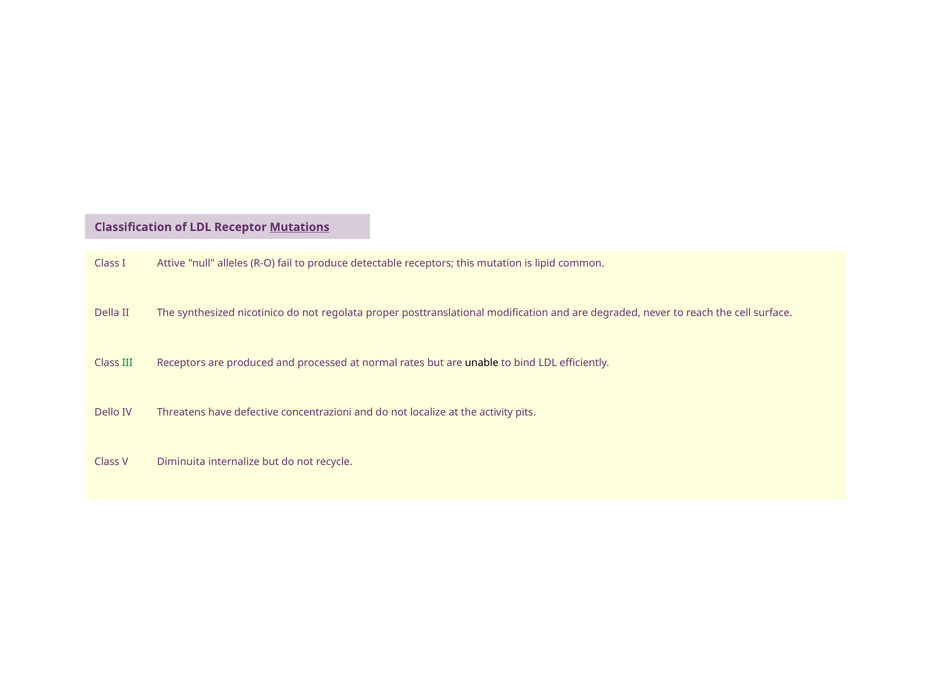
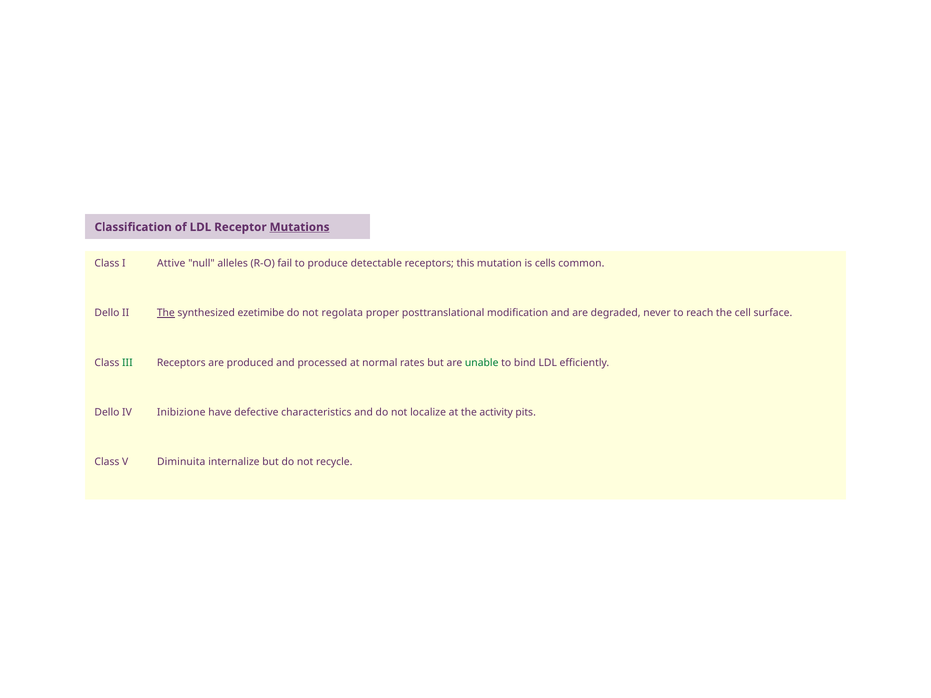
lipid: lipid -> cells (545, 263)
Della: Della -> Dello (107, 313)
The underline: none -> present (166, 313)
nicotinico: nicotinico -> ezetimibe (261, 313)
unable colour: black -> green (482, 363)
Threatens: Threatens -> Inibizione (181, 413)
concentrazioni: concentrazioni -> characteristics (316, 413)
